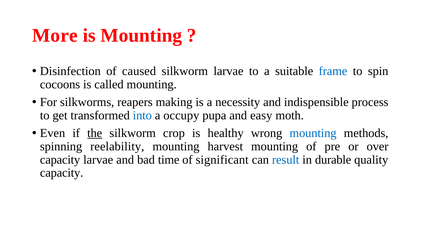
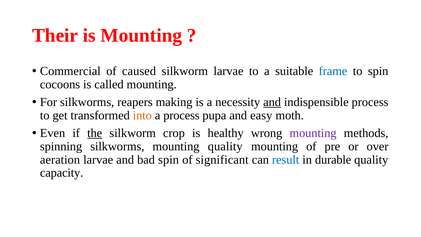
More: More -> Their (55, 35)
Disinfection: Disinfection -> Commercial (70, 71)
and underline: none -> present (272, 102)
into colour: blue -> orange (142, 115)
a occupy: occupy -> process (181, 115)
mounting colour: blue -> purple (313, 133)
spinning reelability: reelability -> silkworms (117, 146)
mounting harvest: harvest -> quality (225, 146)
capacity: capacity -> aeration (60, 160)
bad time: time -> spin (169, 160)
